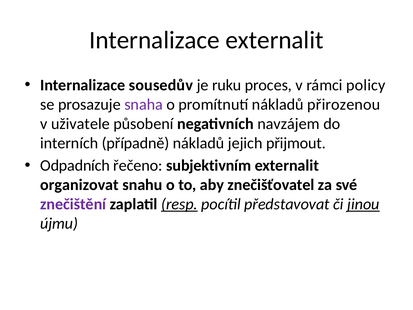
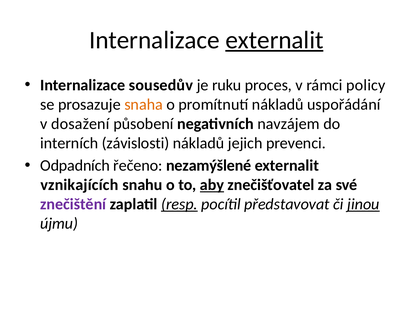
externalit underline: none -> present (274, 40)
snaha colour: purple -> orange (144, 104)
přirozenou: přirozenou -> uspořádání (344, 104)
uživatele: uživatele -> dosažení (80, 124)
případně: případně -> závislosti (136, 143)
přijmout: přijmout -> prevenci (296, 143)
subjektivním: subjektivním -> nezamýšlené (209, 165)
organizovat: organizovat -> vznikajících (79, 185)
aby underline: none -> present (212, 185)
